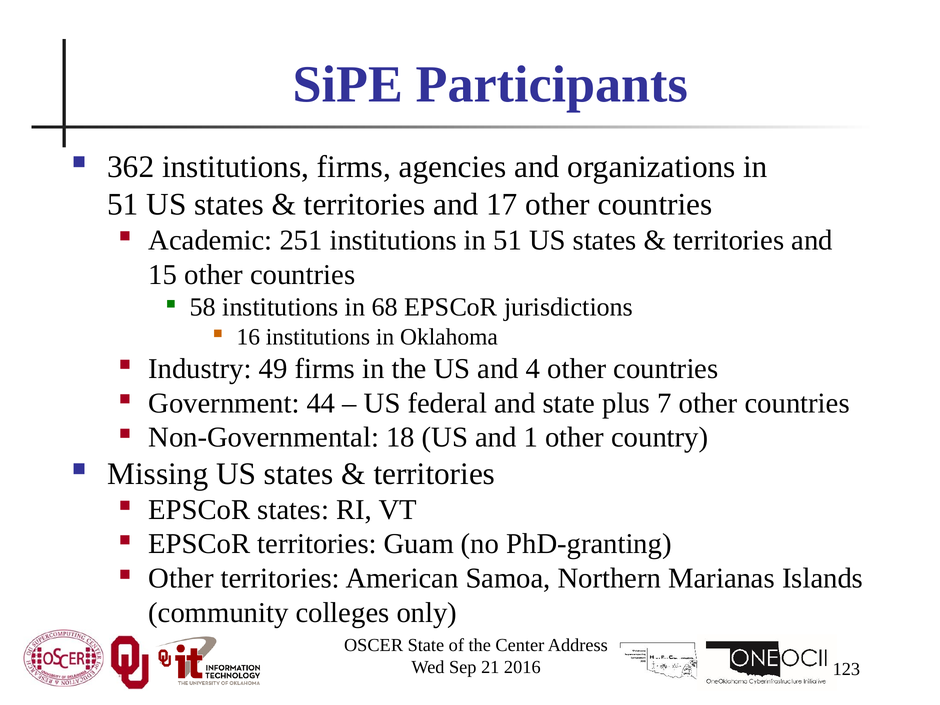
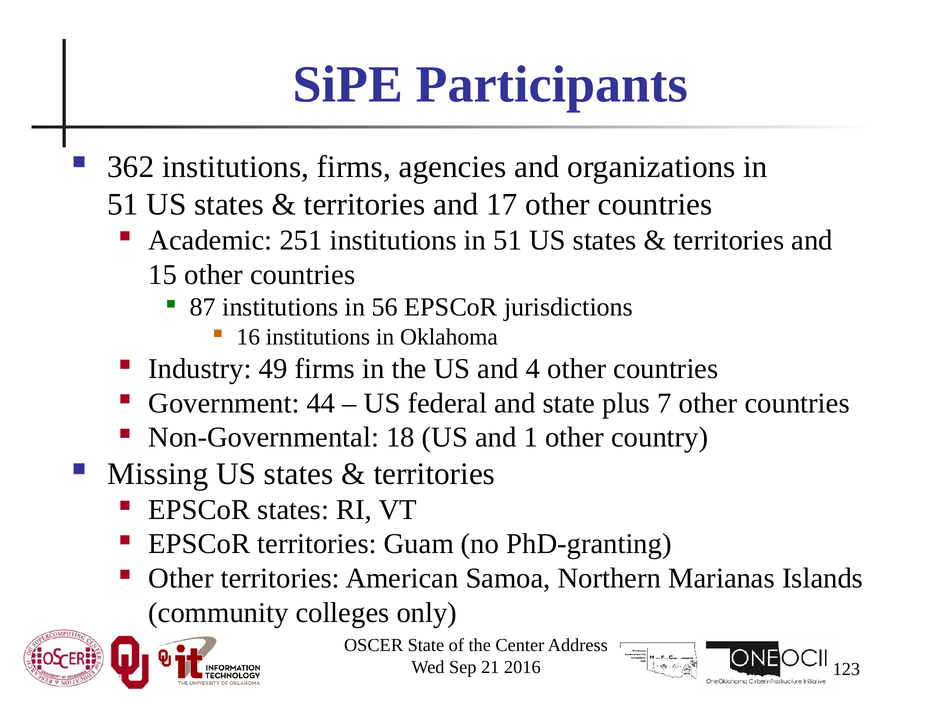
58: 58 -> 87 (203, 307)
68: 68 -> 56 (385, 307)
